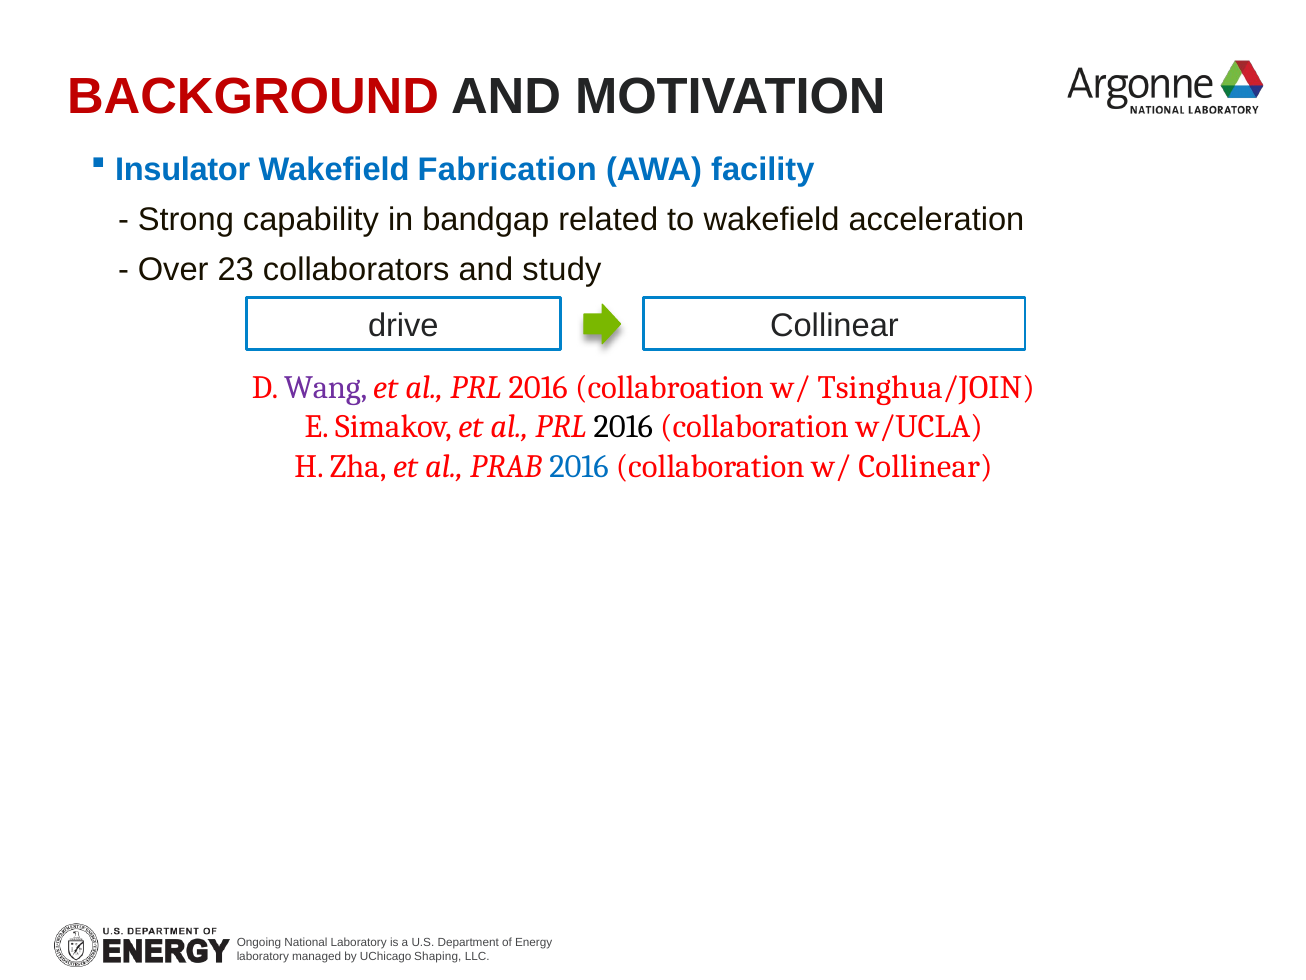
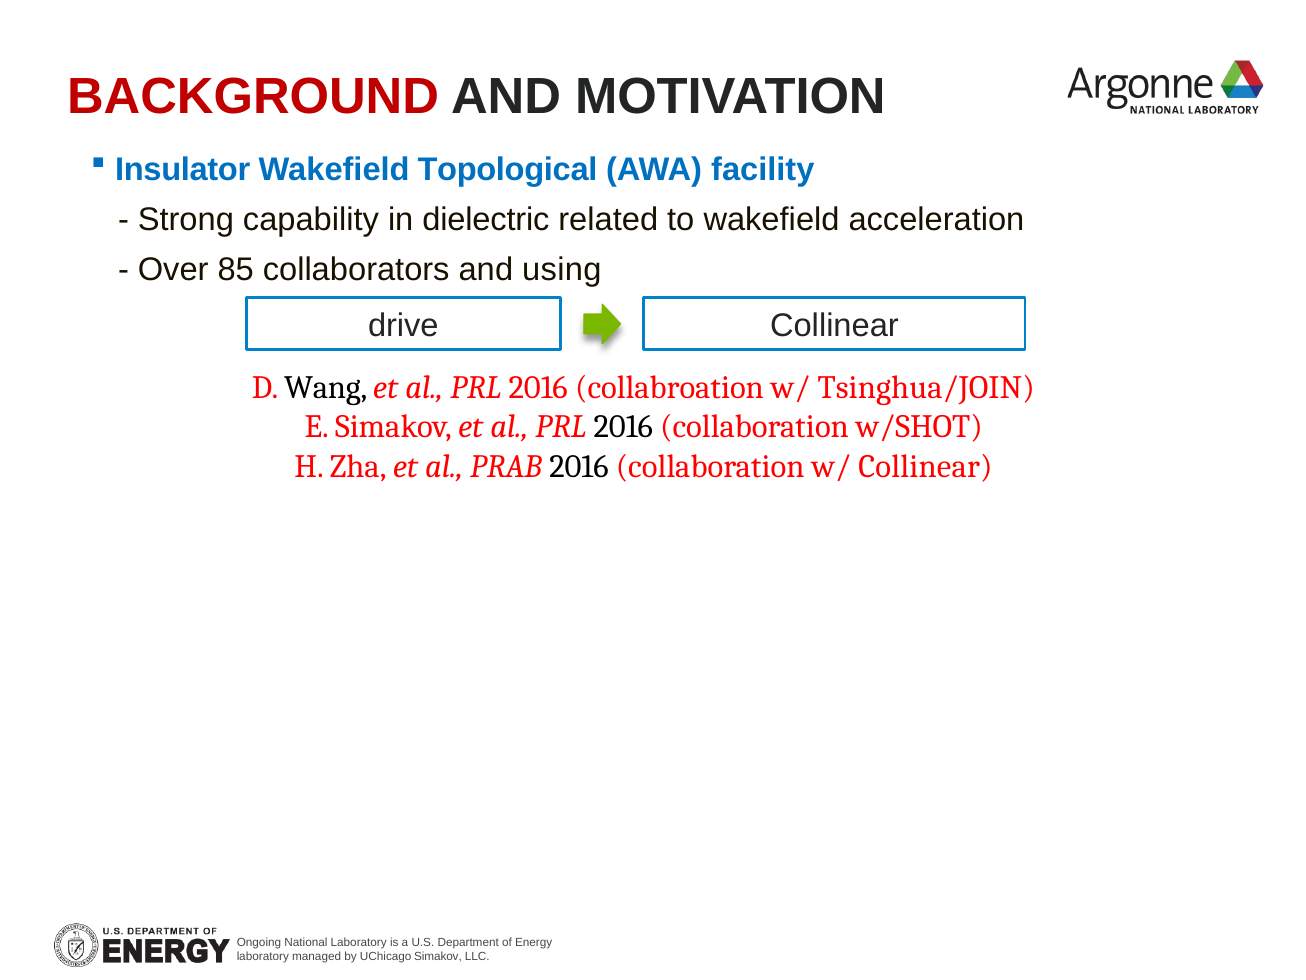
Fabrication: Fabrication -> Topological (507, 169)
bandgap: bandgap -> dielectric (486, 219)
23: 23 -> 85 (236, 269)
study: study -> using (562, 269)
Wang colour: purple -> black (326, 388)
w/UCLA: w/UCLA -> w/SHOT (919, 427)
2016 colour: blue -> black (579, 466)
Shaping: Shaping -> Simakov (438, 957)
